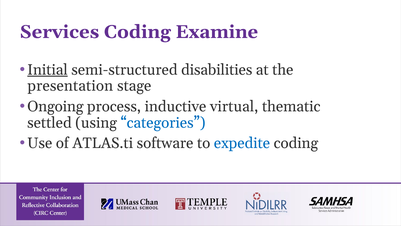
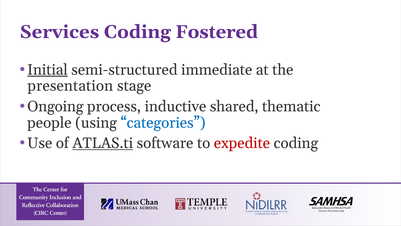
Examine: Examine -> Fostered (217, 32)
disabilities: disabilities -> immediate (217, 70)
virtual: virtual -> shared (234, 106)
settled: settled -> people (49, 122)
ATLAS.ti underline: none -> present (103, 143)
expedite colour: blue -> red (242, 143)
